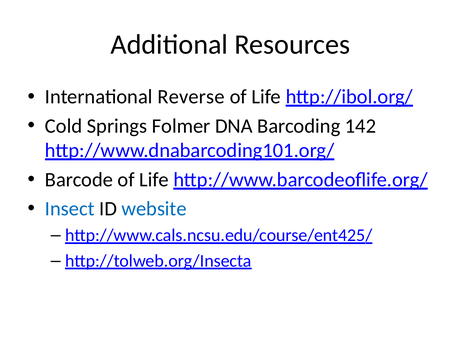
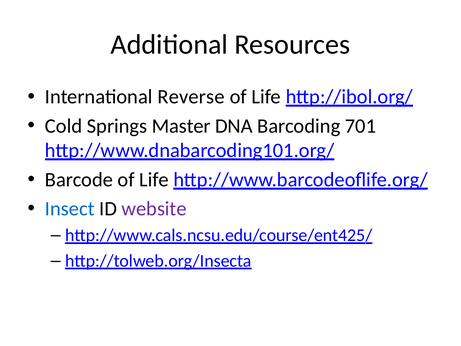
Folmer: Folmer -> Master (181, 126)
142: 142 -> 701 (361, 126)
website colour: blue -> purple (154, 209)
